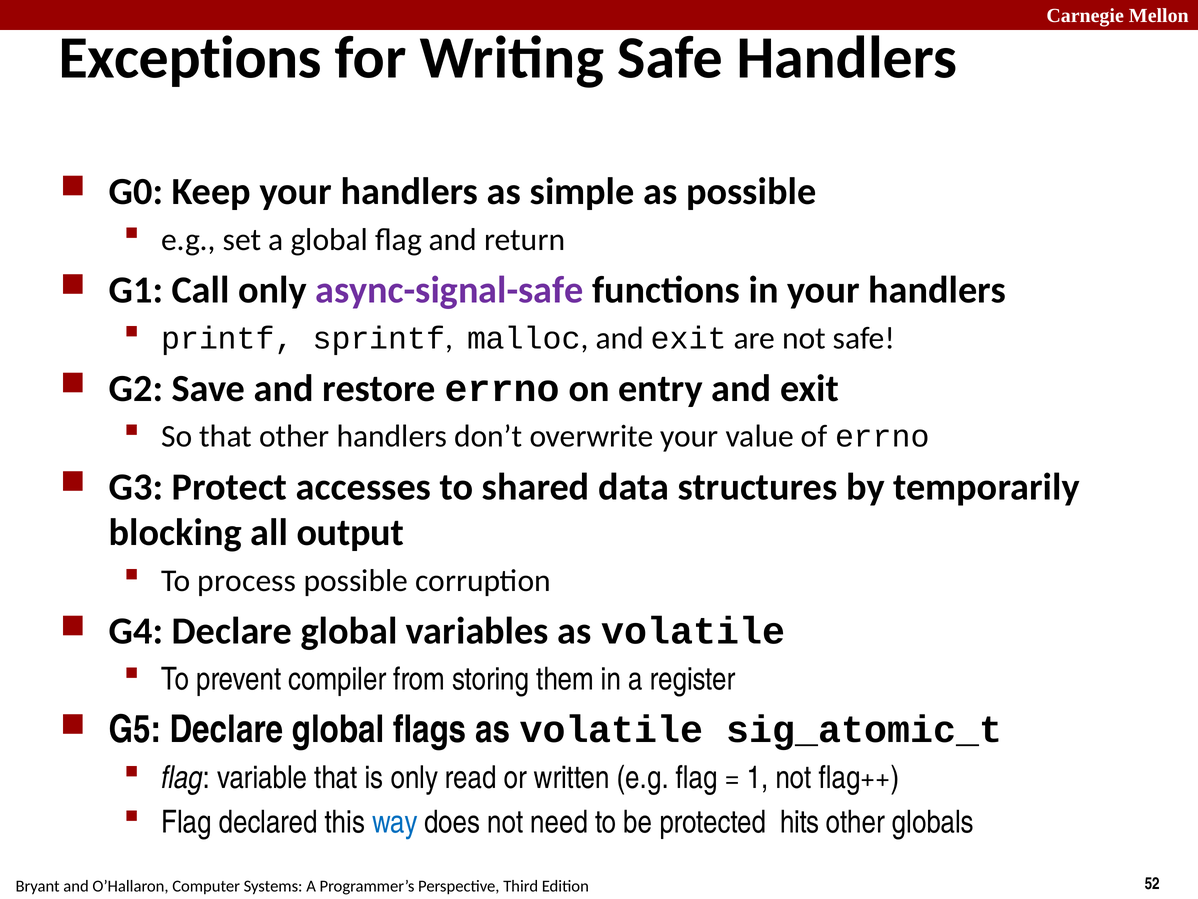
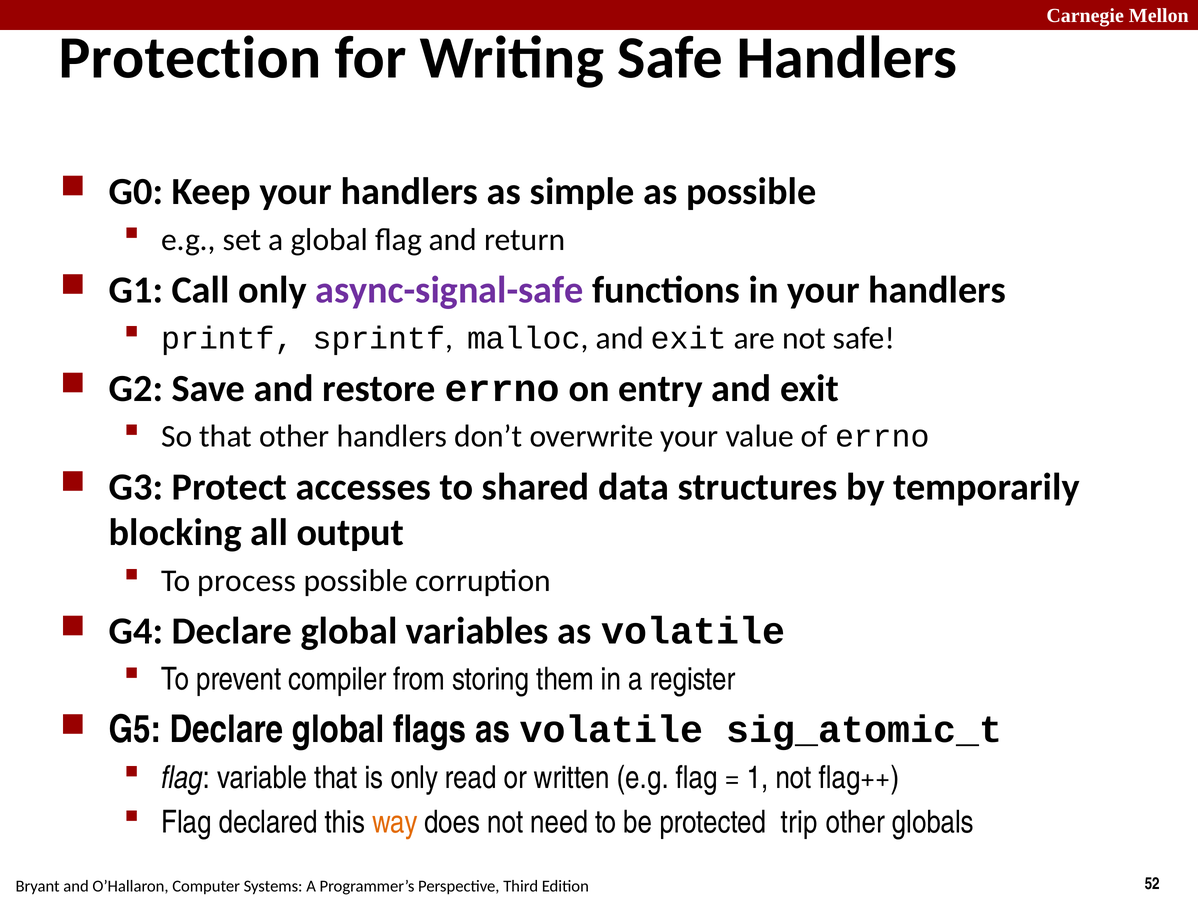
Exceptions: Exceptions -> Protection (190, 58)
way colour: blue -> orange (395, 822)
hits: hits -> trip (799, 822)
